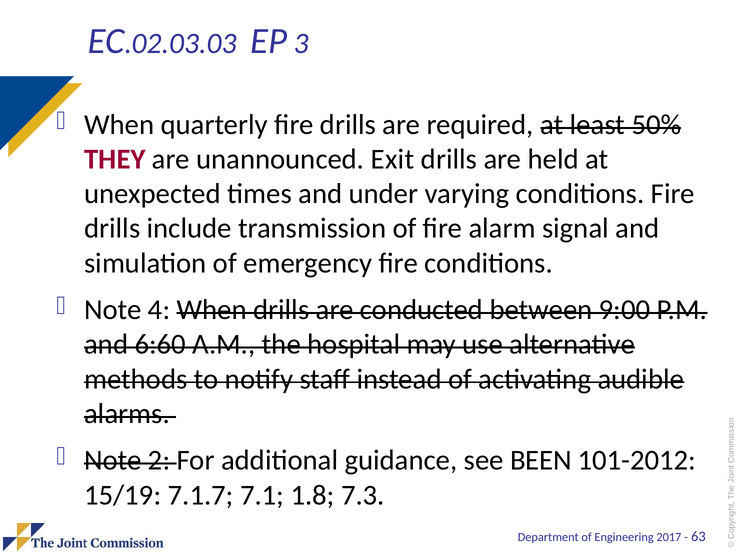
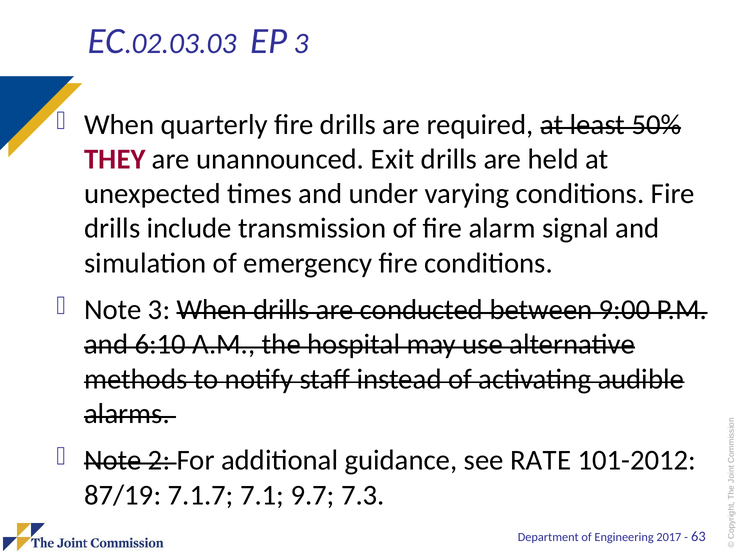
Note 4: 4 -> 3 (159, 310)
6:60: 6:60 -> 6:10 (160, 344)
BEEN: BEEN -> RATE (541, 460)
15/19: 15/19 -> 87/19 (123, 495)
1.8: 1.8 -> 9.7 (313, 495)
